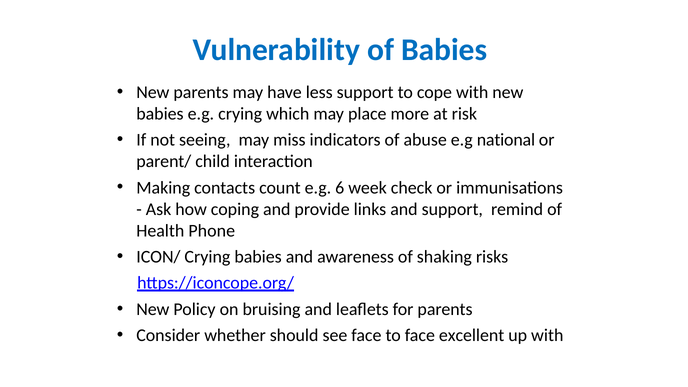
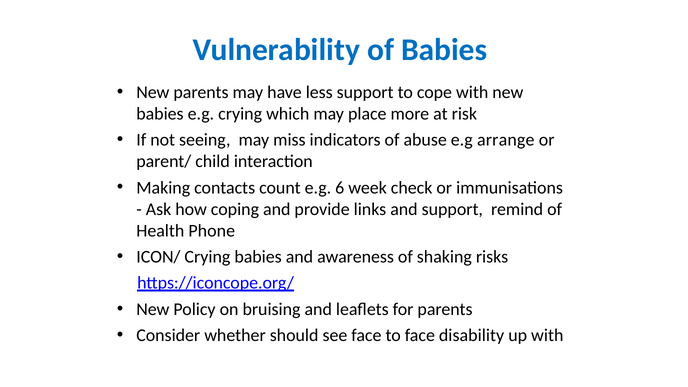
national: national -> arrange (506, 140)
excellent: excellent -> disability (472, 335)
